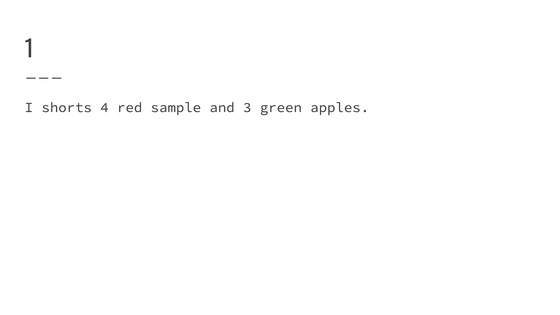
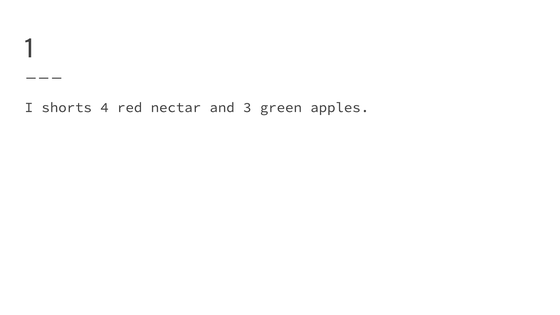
sample: sample -> nectar (176, 107)
